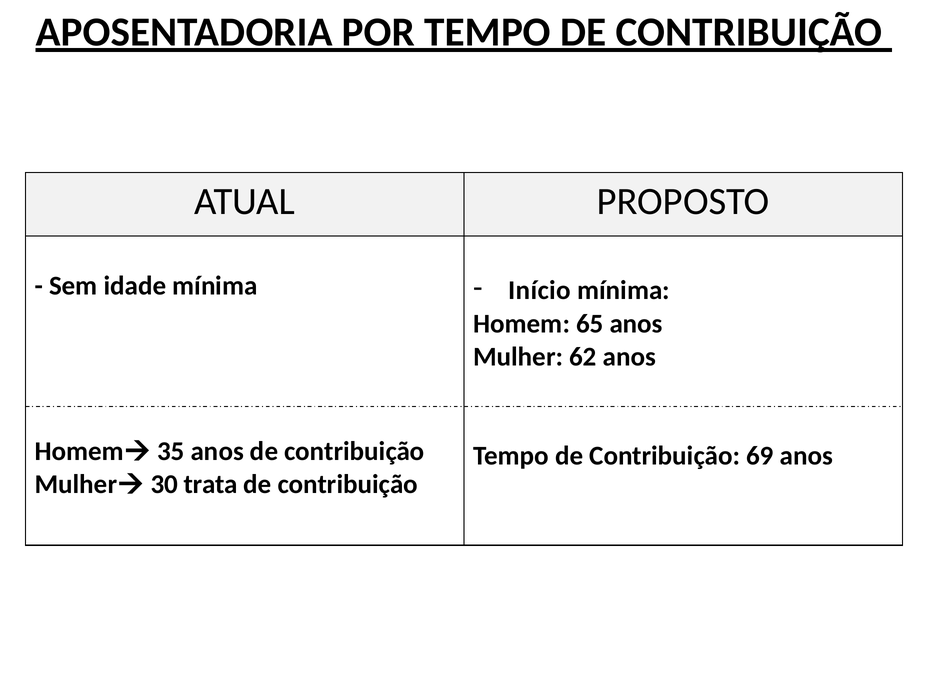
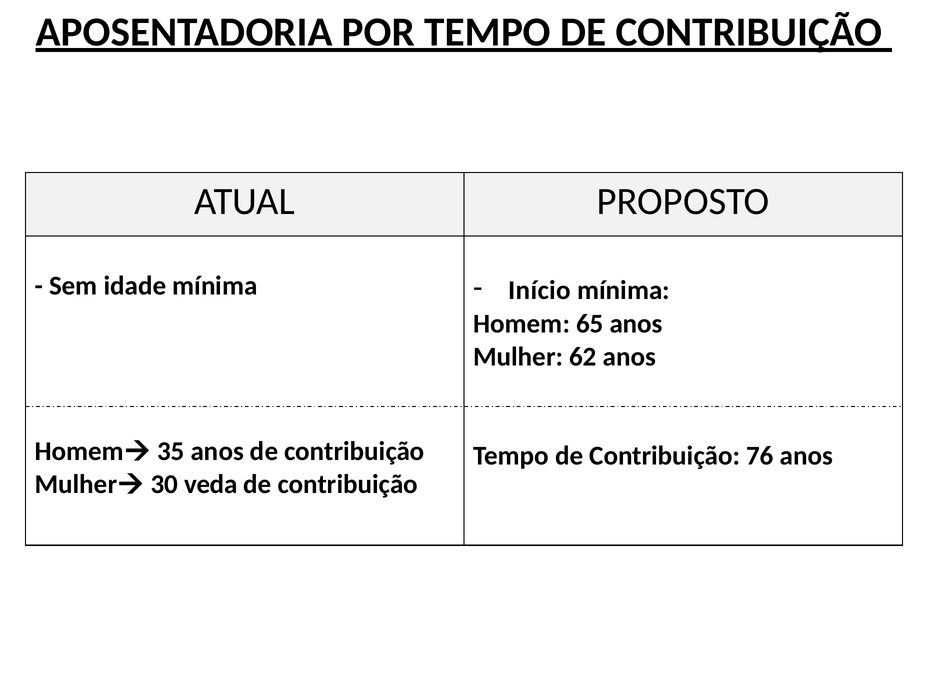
69: 69 -> 76 (760, 456)
trata: trata -> veda (211, 484)
